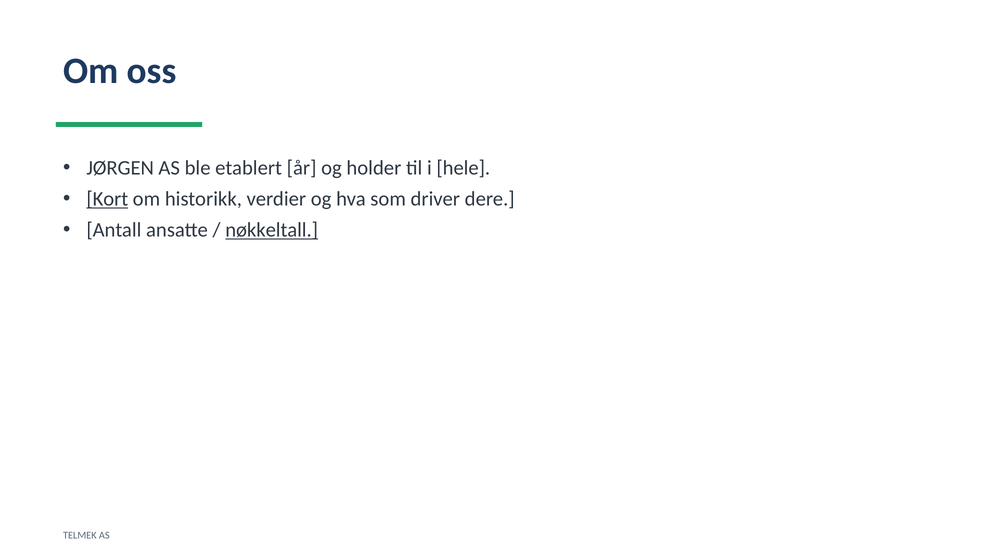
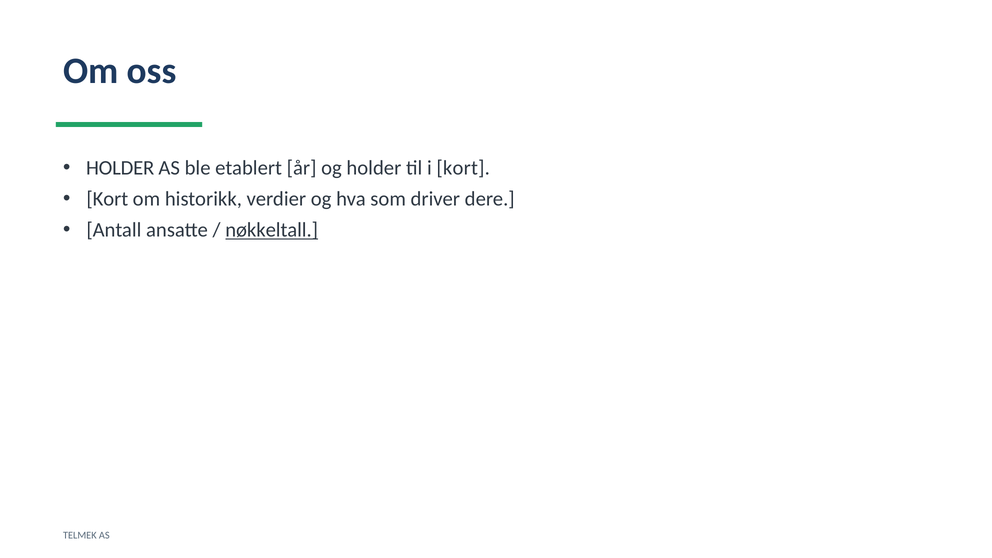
JØRGEN: JØRGEN -> HOLDER (120, 168)
i hele: hele -> kort (463, 168)
Kort underline: present -> none (107, 199)
